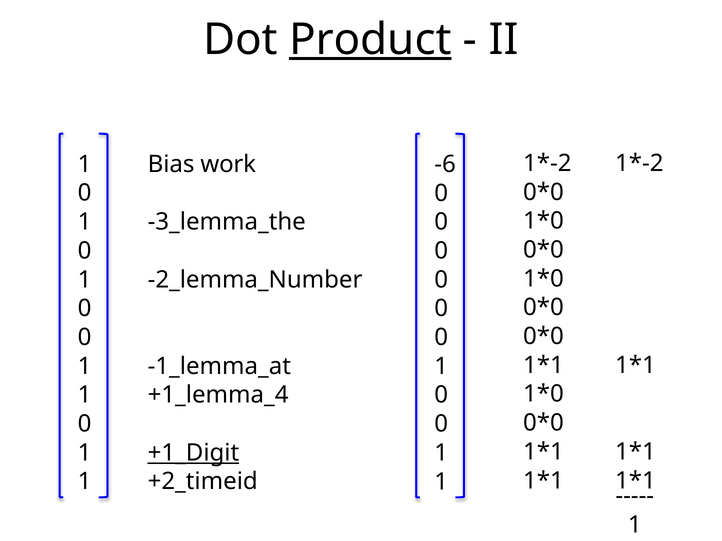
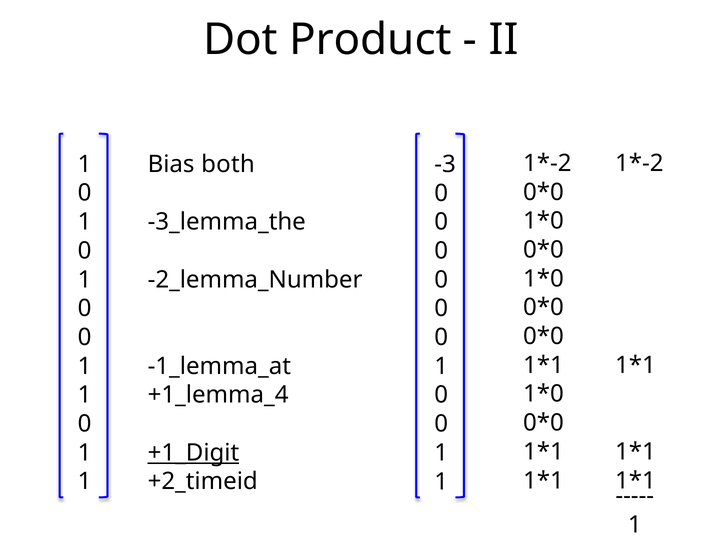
Product underline: present -> none (370, 40)
work: work -> both (228, 164)
-6: -6 -> -3 (445, 164)
